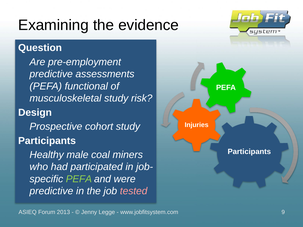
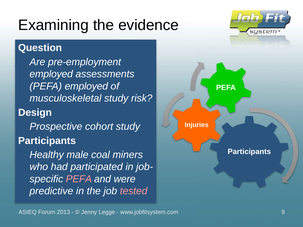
predictive: predictive -> employed (51, 74)
PEFA functional: functional -> employed (86, 86)
PEFA colour: light green -> pink (79, 179)
